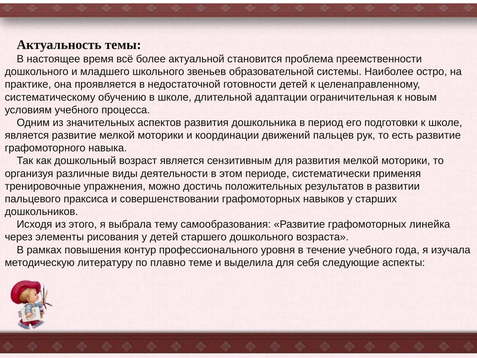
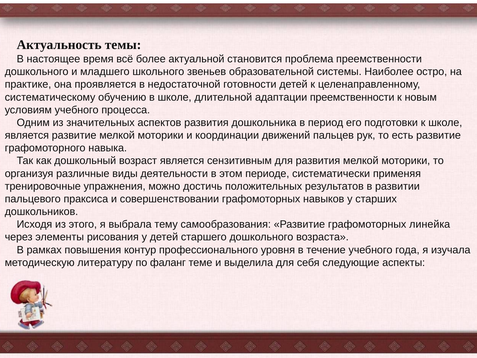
адаптации ограничительная: ограничительная -> преемственности (352, 97)
плавно: плавно -> фаланг (168, 262)
